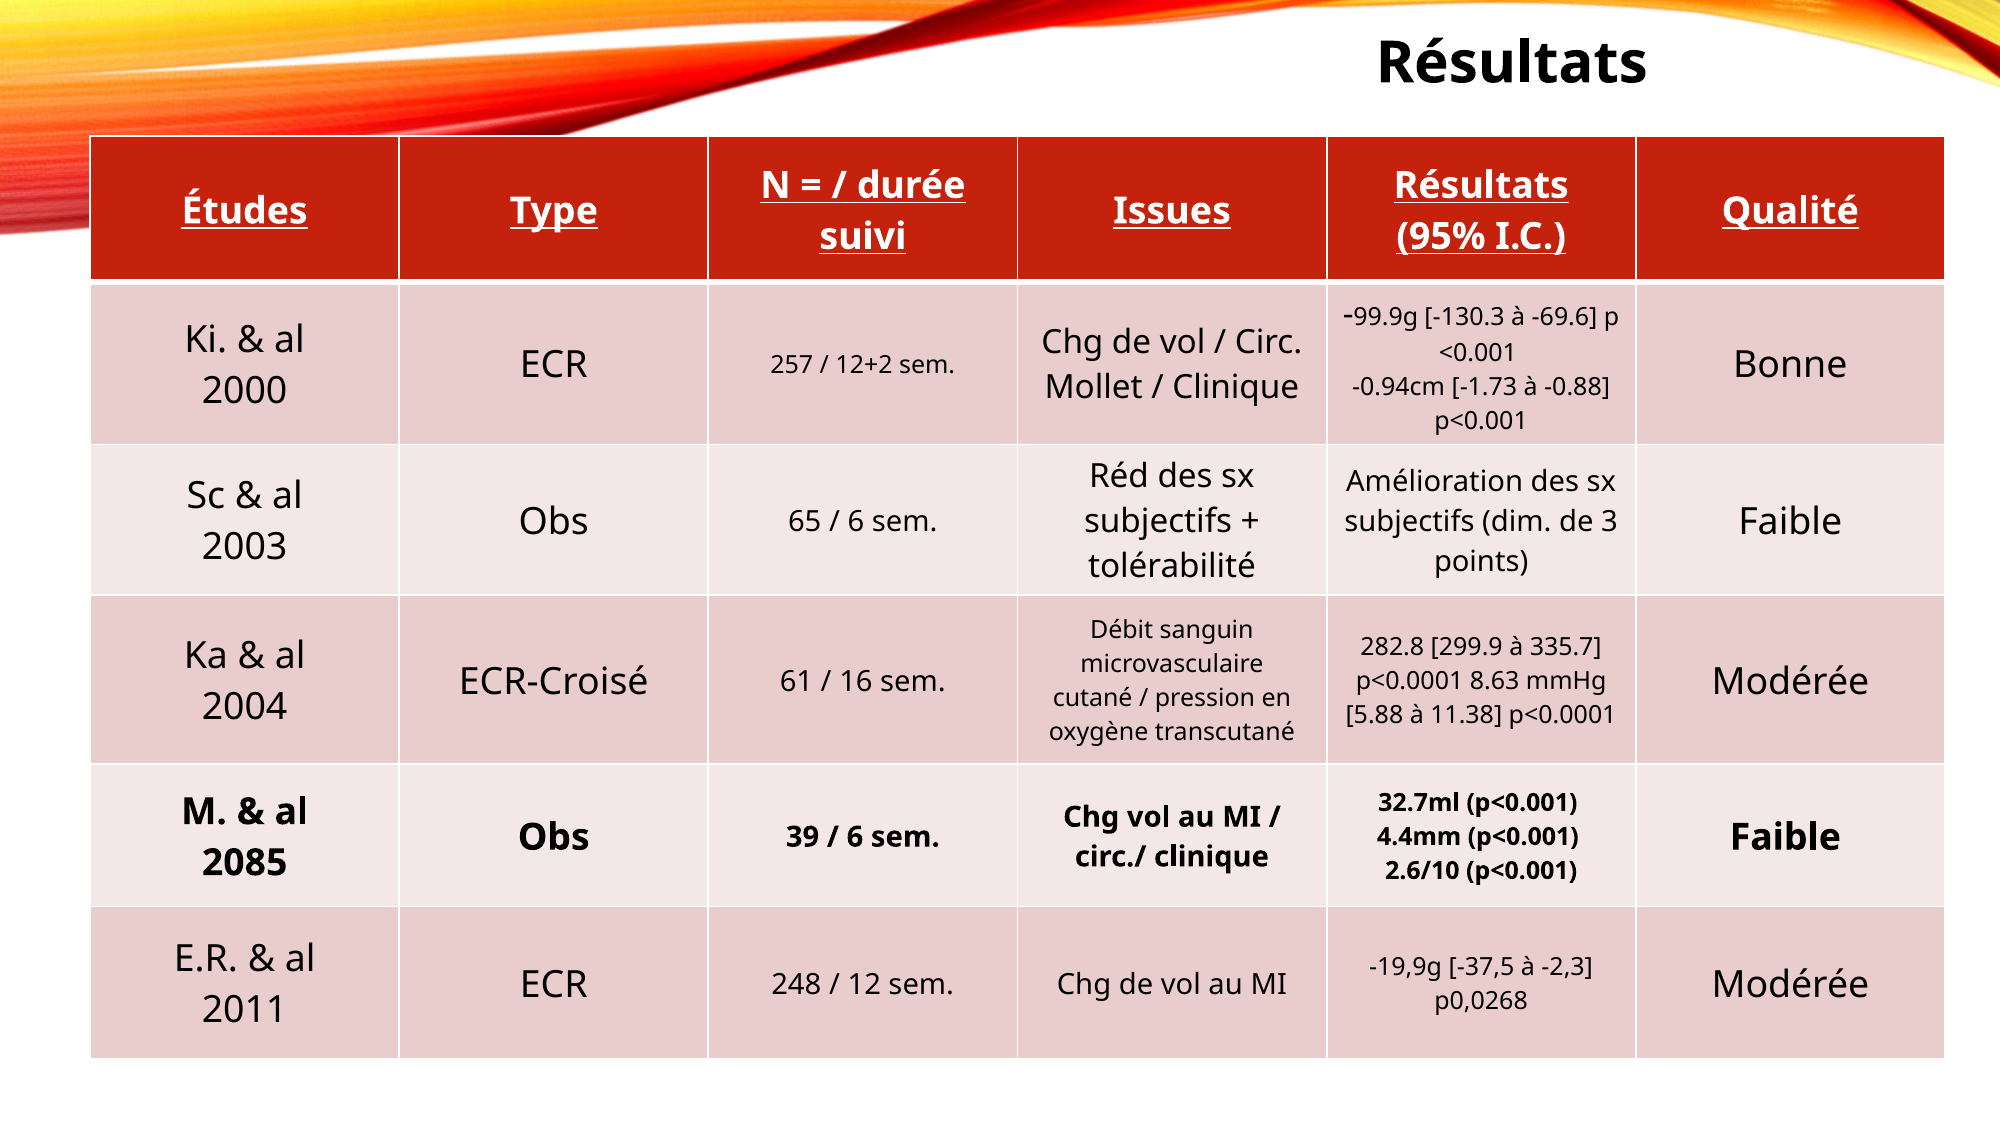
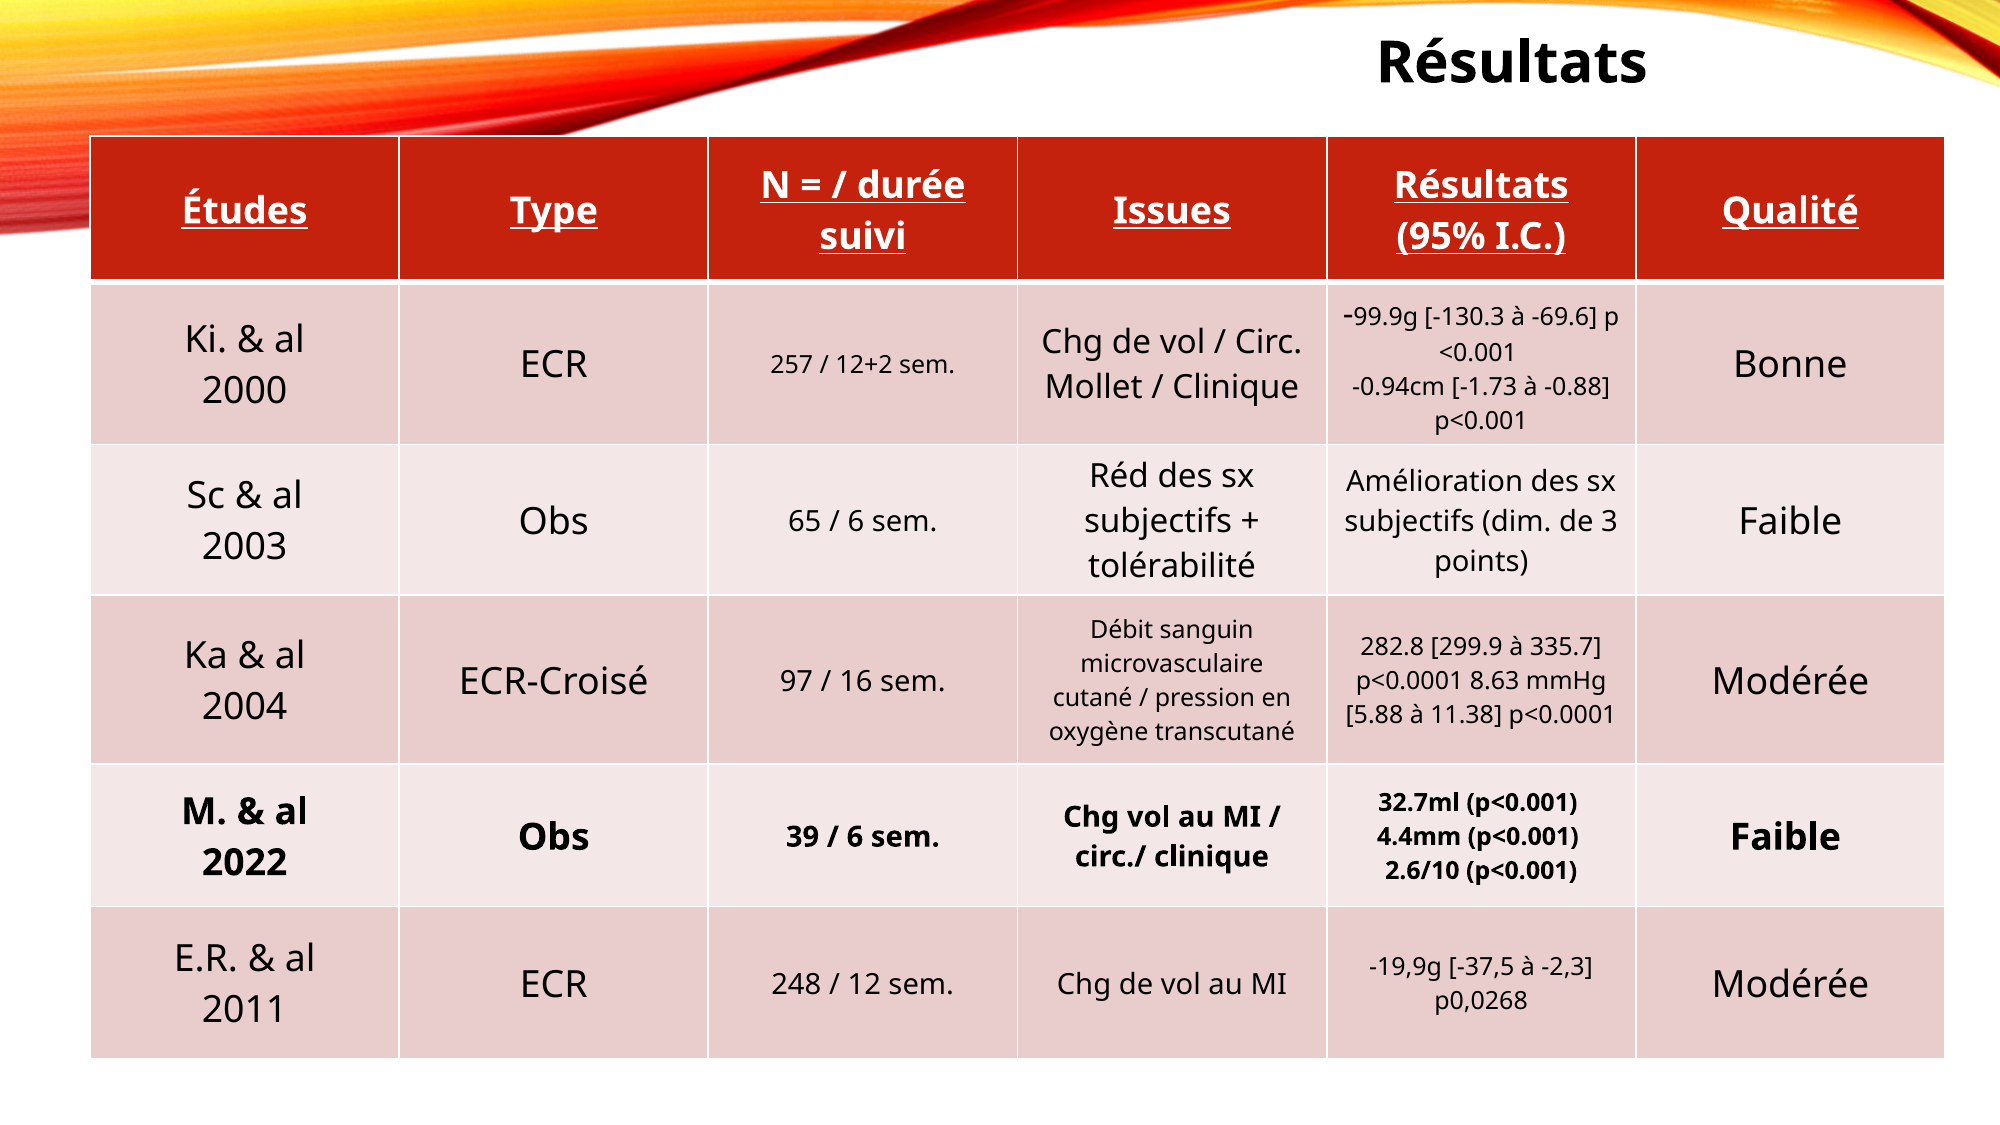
61: 61 -> 97 (796, 681)
2085: 2085 -> 2022 (245, 863)
